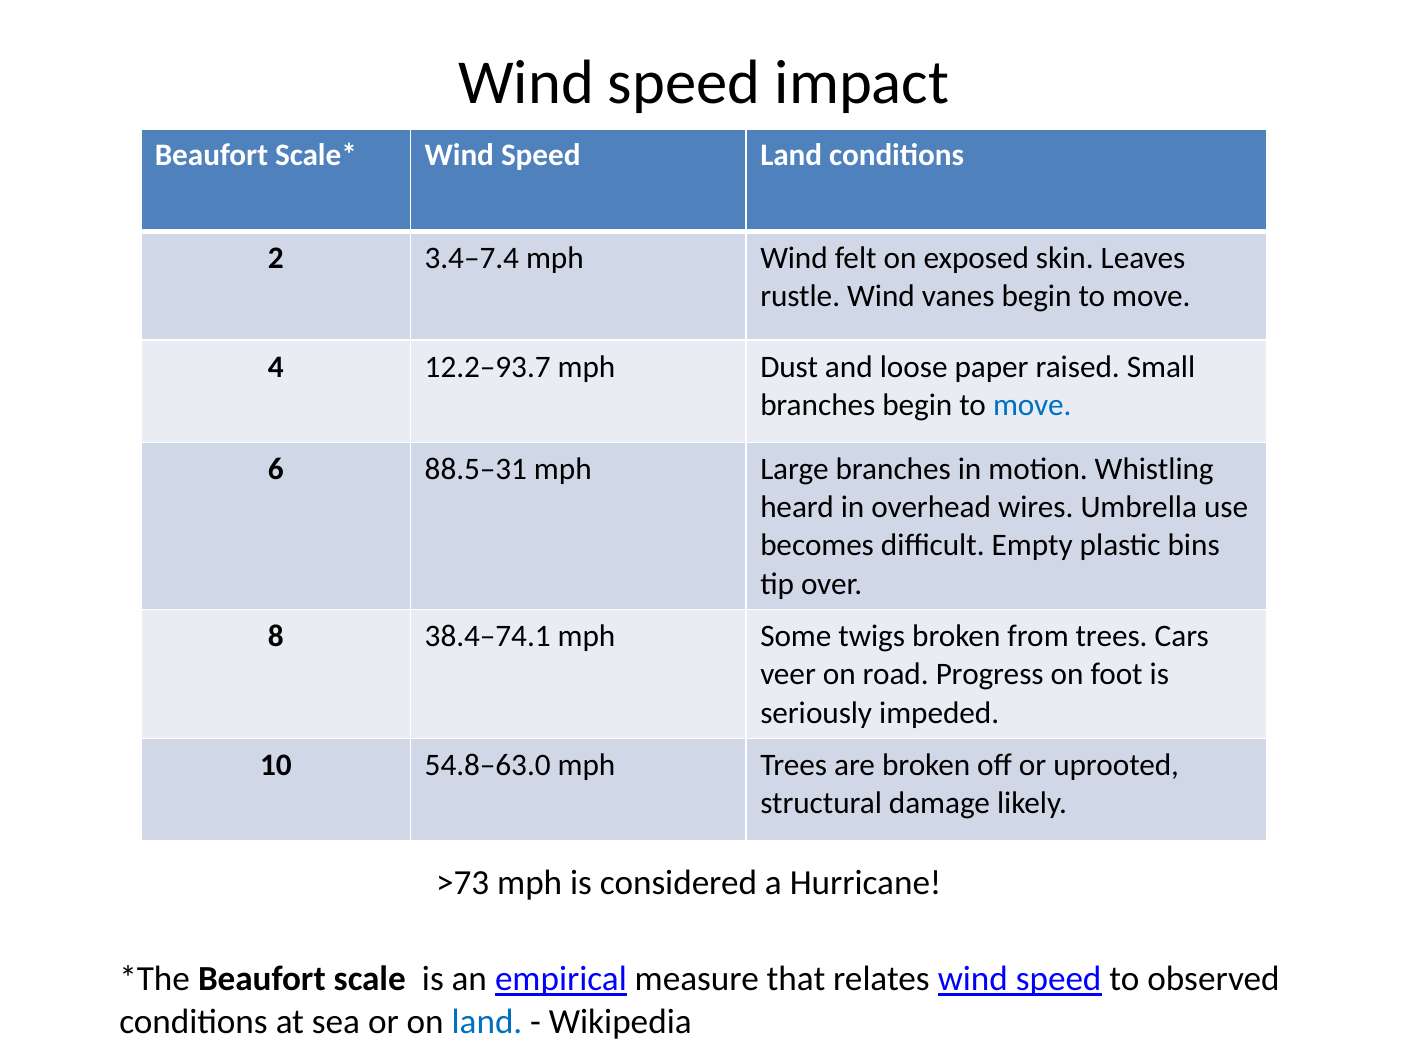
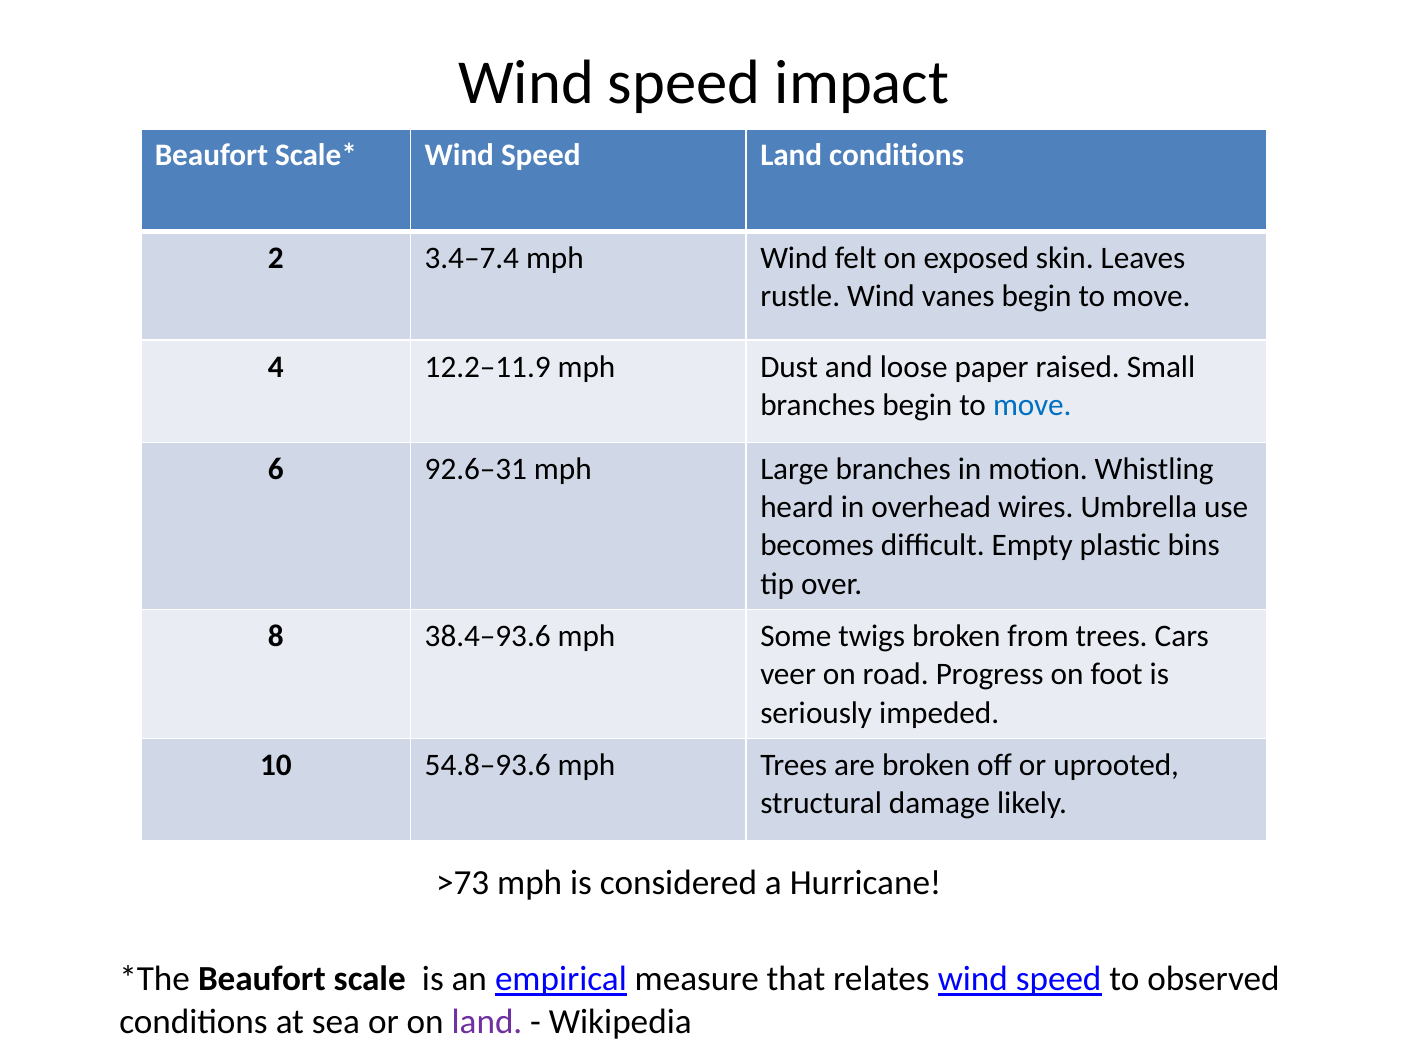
12.2–93.7: 12.2–93.7 -> 12.2–11.9 (488, 367)
88.5–31: 88.5–31 -> 92.6–31 (476, 469)
38.4–74.1: 38.4–74.1 -> 38.4–93.6 (488, 636)
54.8–63.0: 54.8–63.0 -> 54.8–93.6 (488, 765)
land colour: blue -> purple (487, 1022)
